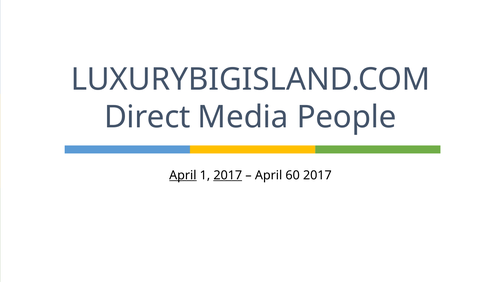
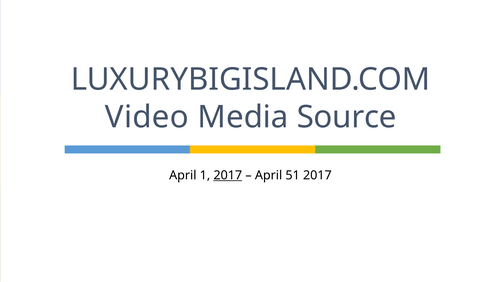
Direct: Direct -> Video (147, 117)
People: People -> Source (347, 117)
April underline: present -> none (183, 175)
60: 60 -> 51 (293, 175)
